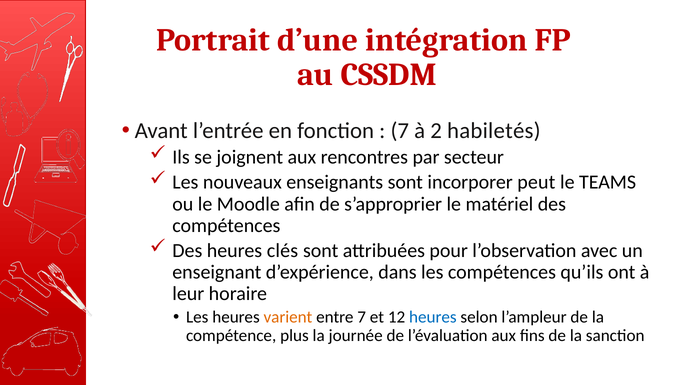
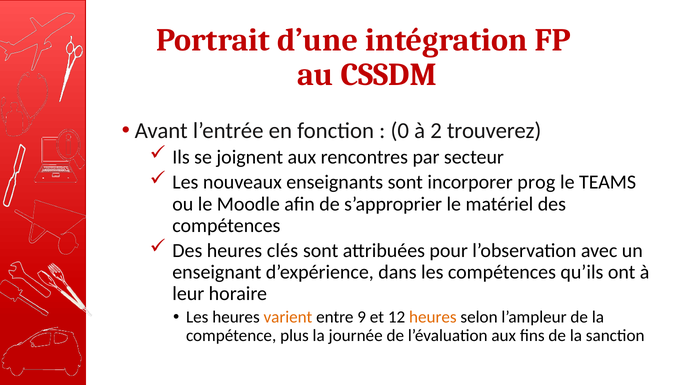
7: 7 -> 0 (400, 131)
habiletés: habiletés -> trouverez (494, 131)
peut: peut -> prog (536, 183)
entre 7: 7 -> 9 (362, 317)
heures colour: blue -> orange (433, 317)
